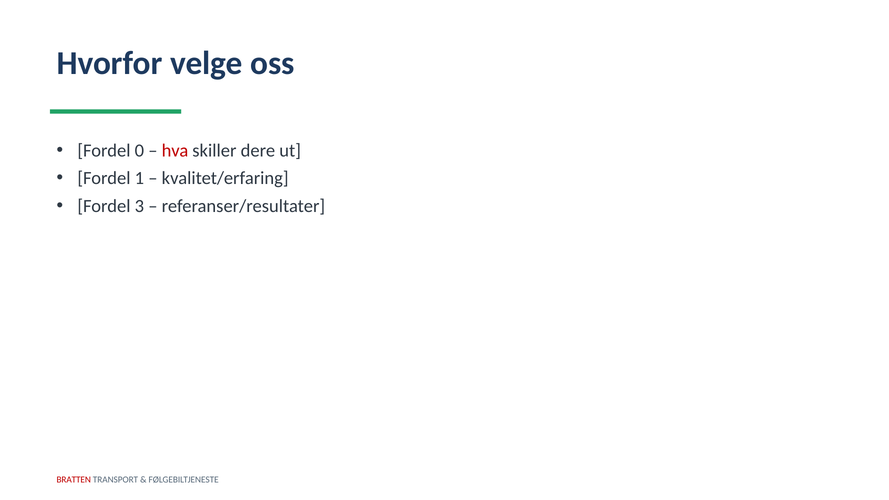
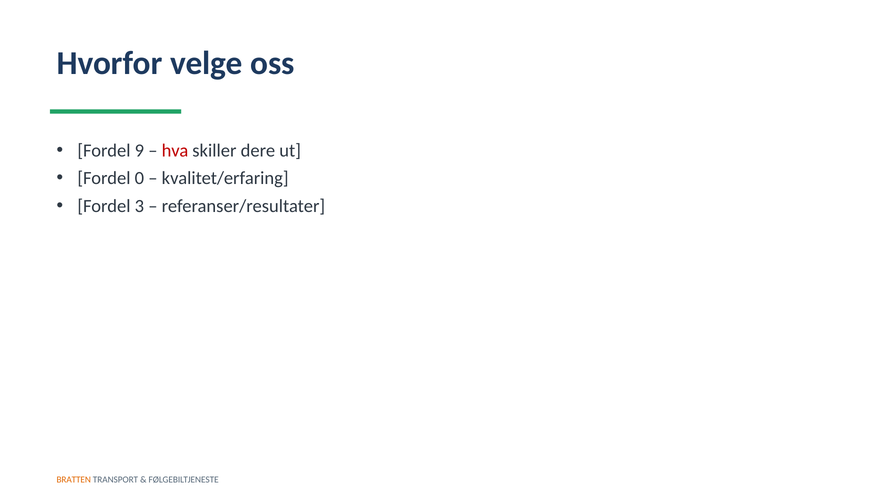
0: 0 -> 9 (139, 151)
1: 1 -> 0 (139, 178)
BRATTEN colour: red -> orange (74, 480)
